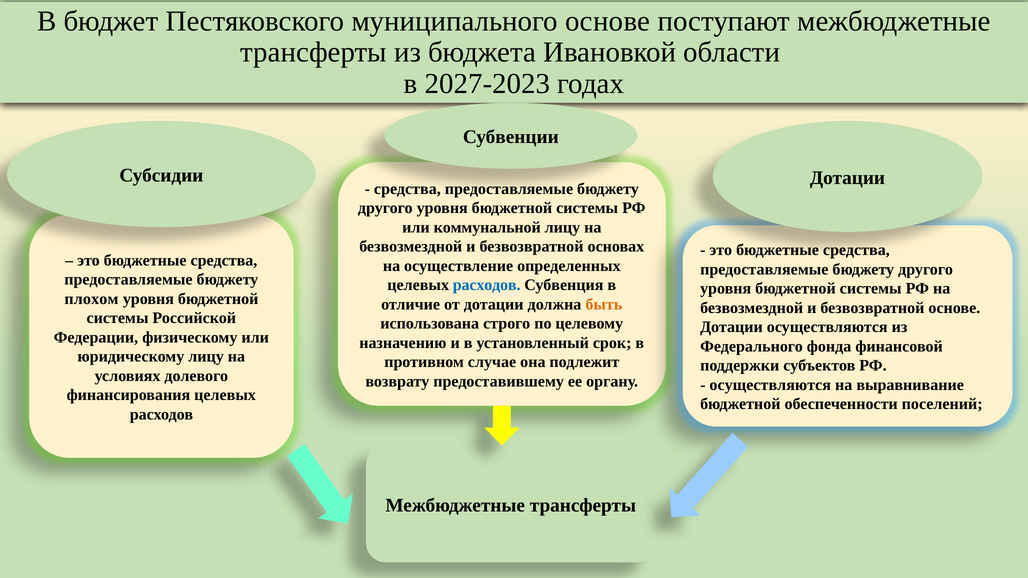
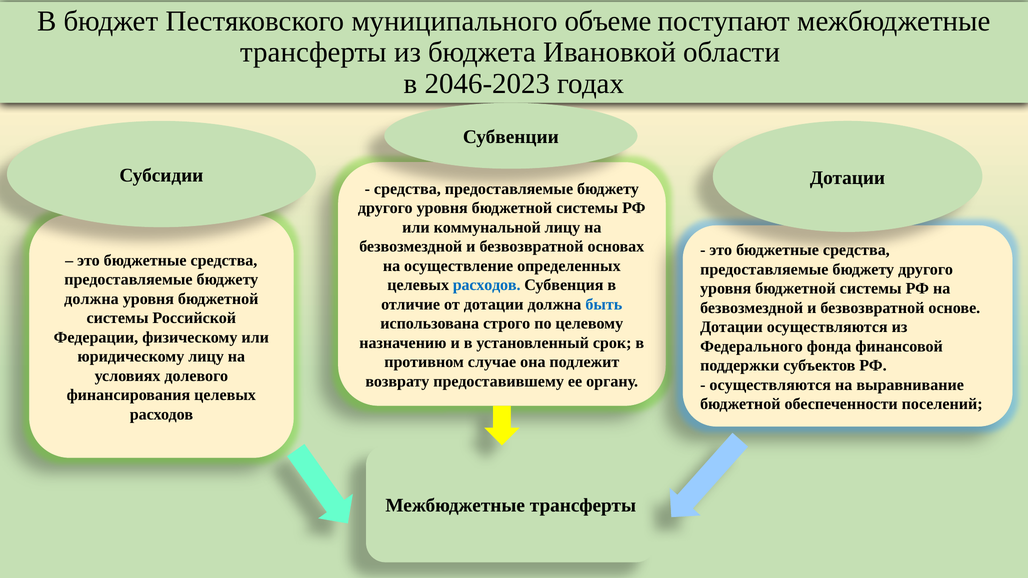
муниципального основе: основе -> объеме (608, 21)
2027-2023: 2027-2023 -> 2046-2023 (487, 84)
плохом: плохом -> должна (91, 299)
быть colour: orange -> blue (604, 304)
